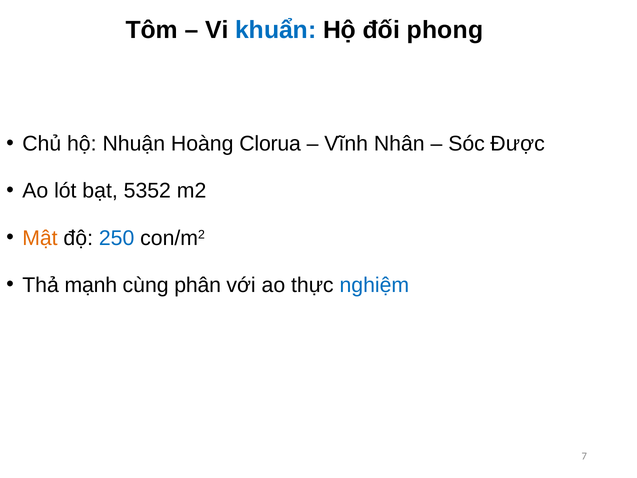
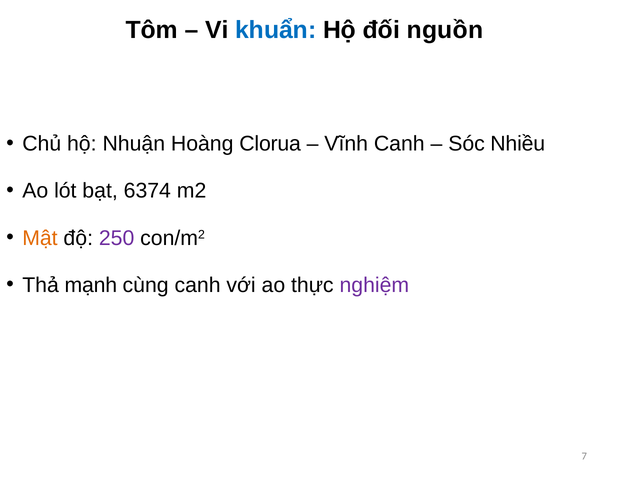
phong: phong -> nguồn (445, 30)
Vĩnh Nhân: Nhân -> Canh (399, 144)
Được: Được -> Nhiều (518, 144)
5352: 5352 -> 6374 (147, 191)
250 colour: blue -> purple (117, 238)
cùng phân: phân -> canh (198, 285)
nghiệm colour: blue -> purple (374, 285)
